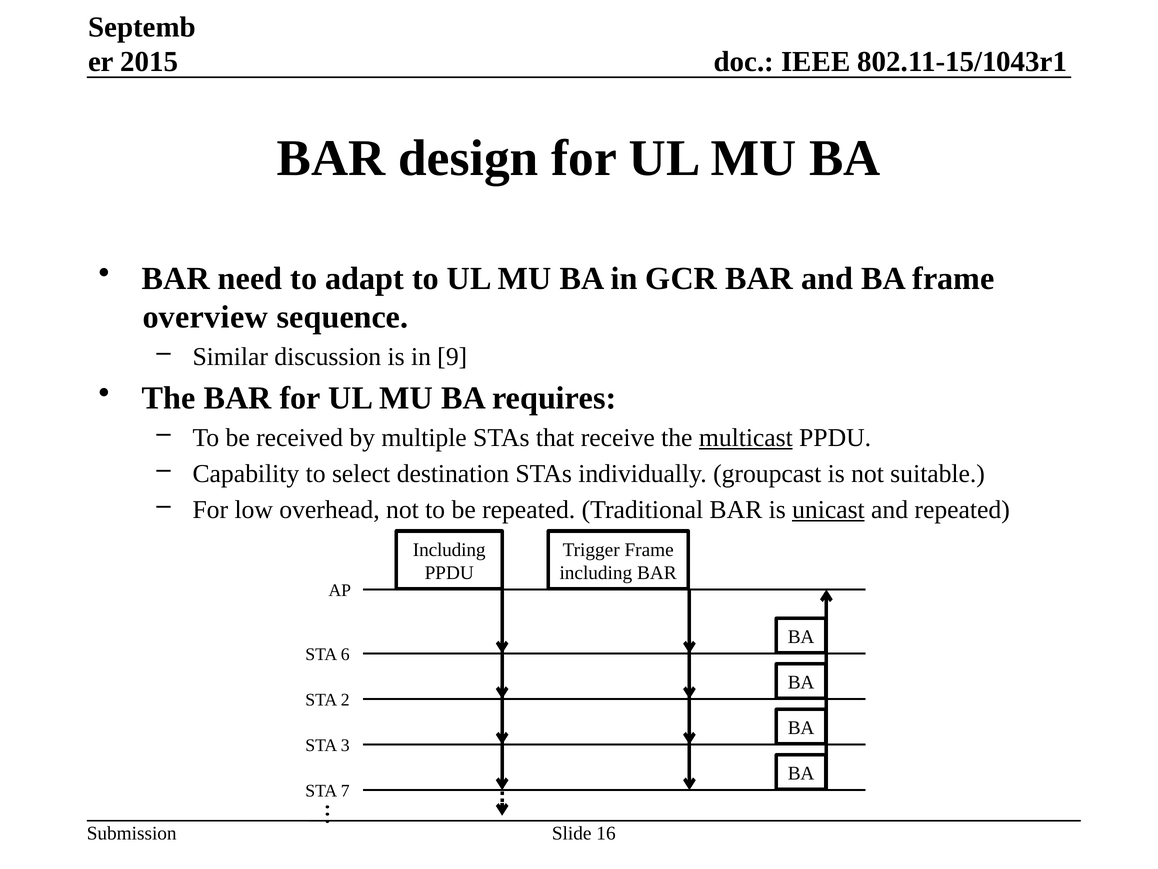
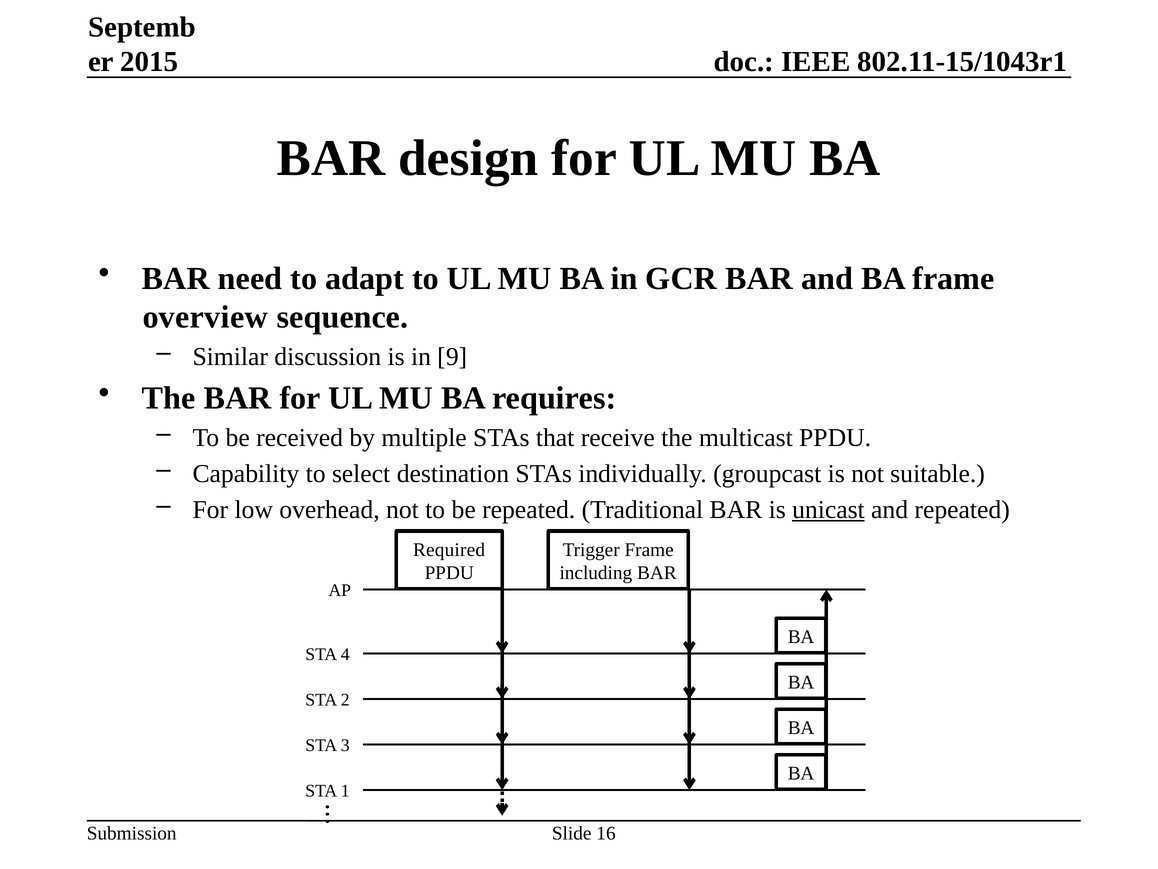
multicast underline: present -> none (746, 437)
Including: Including -> Required (449, 549)
6: 6 -> 4 (345, 654)
7: 7 -> 1 (345, 790)
